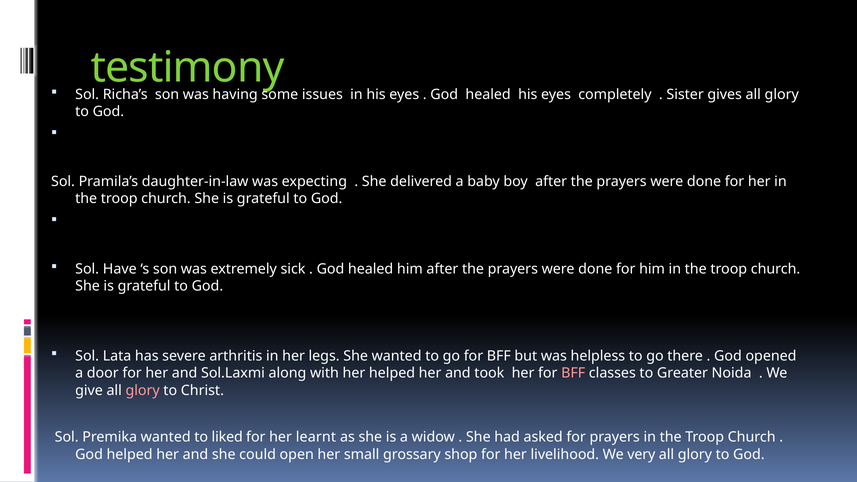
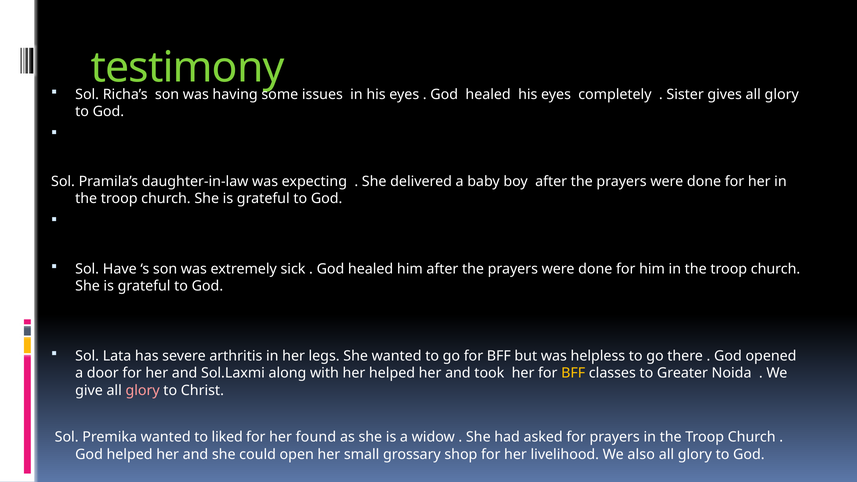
BFF colour: pink -> yellow (573, 373)
learnt: learnt -> found (316, 437)
very: very -> also (641, 454)
